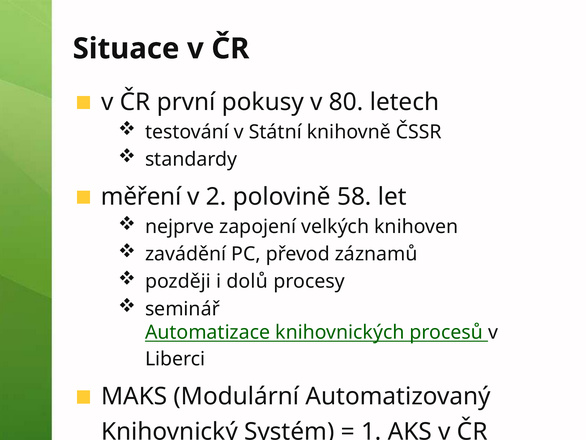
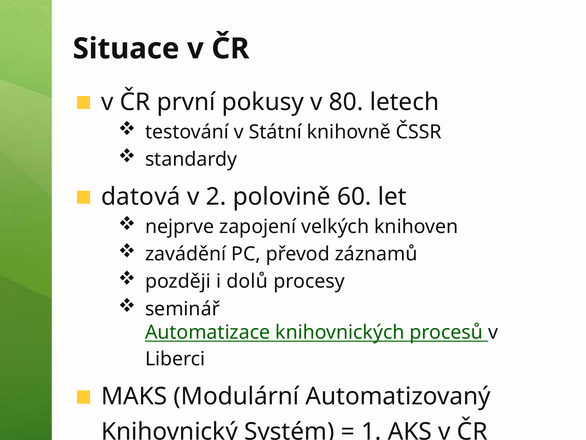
měření: měření -> datová (141, 197)
58: 58 -> 60 (354, 197)
